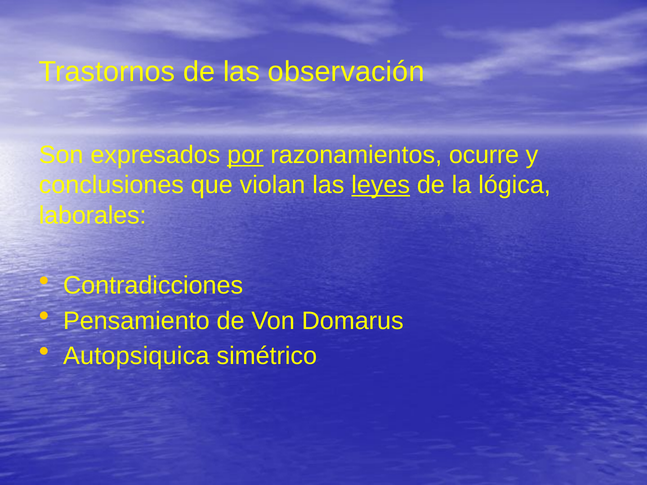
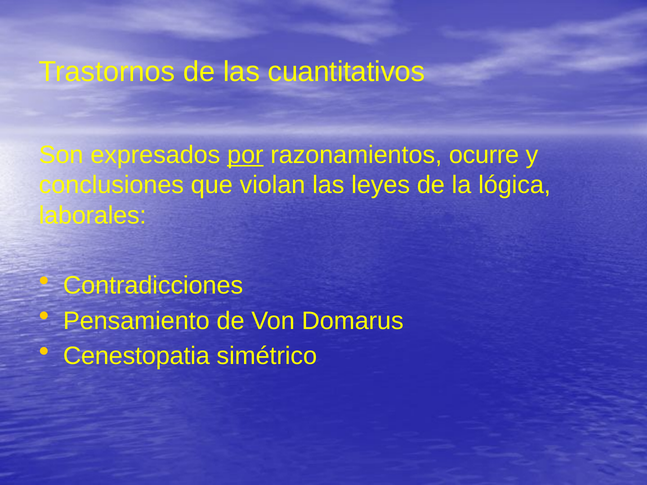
observación: observación -> cuantitativos (346, 72)
leyes underline: present -> none (381, 185)
Autopsiquica: Autopsiquica -> Cenestopatia (136, 356)
